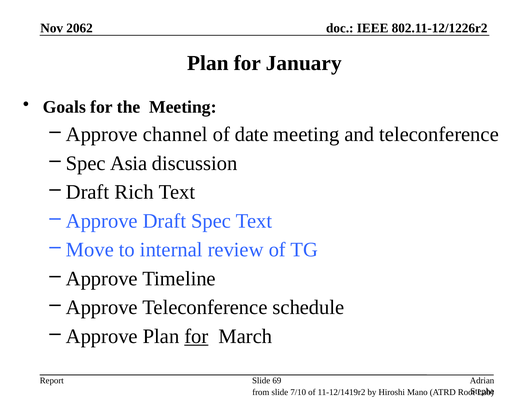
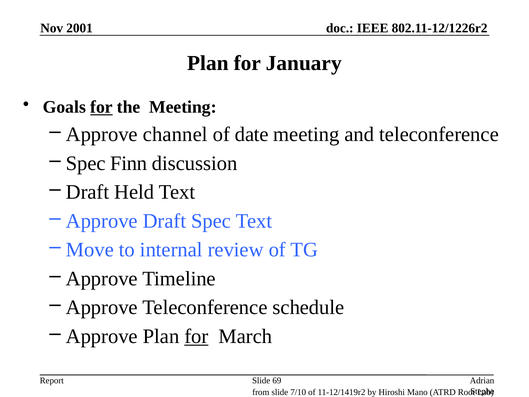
2062: 2062 -> 2001 (80, 28)
for underline: none -> present (101, 107)
Asia: Asia -> Finn (129, 163)
Rich: Rich -> Held (134, 192)
